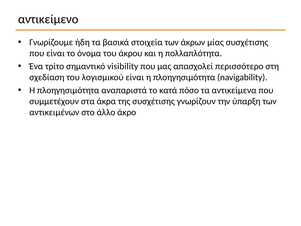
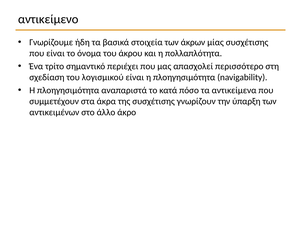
visibility: visibility -> περιέχει (123, 66)
